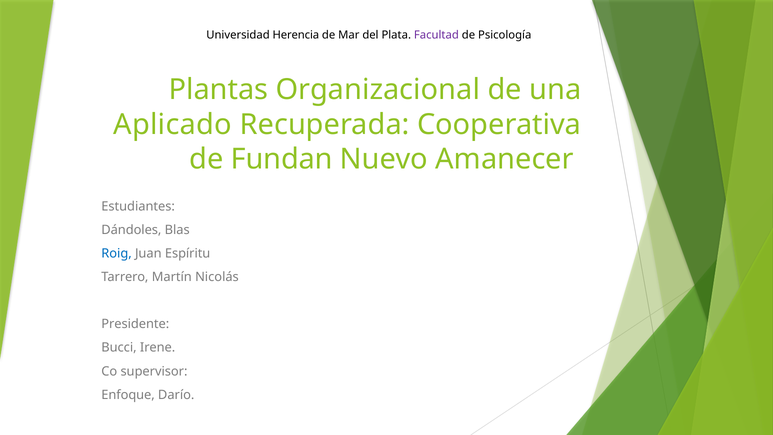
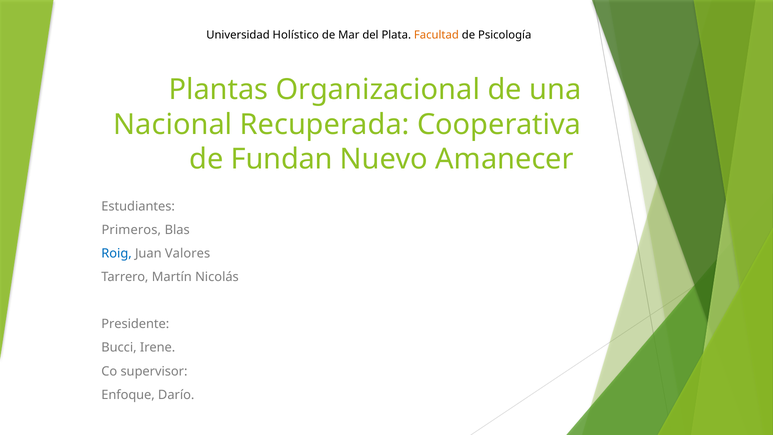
Herencia: Herencia -> Holístico (296, 35)
Facultad colour: purple -> orange (436, 35)
Aplicado: Aplicado -> Nacional (173, 125)
Dándoles: Dándoles -> Primeros (131, 230)
Espíritu: Espíritu -> Valores (188, 254)
